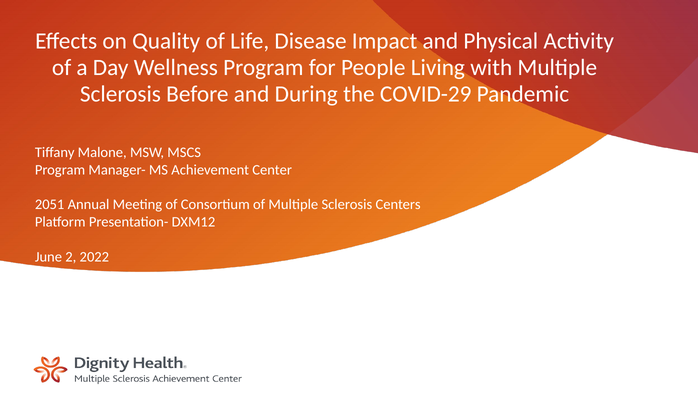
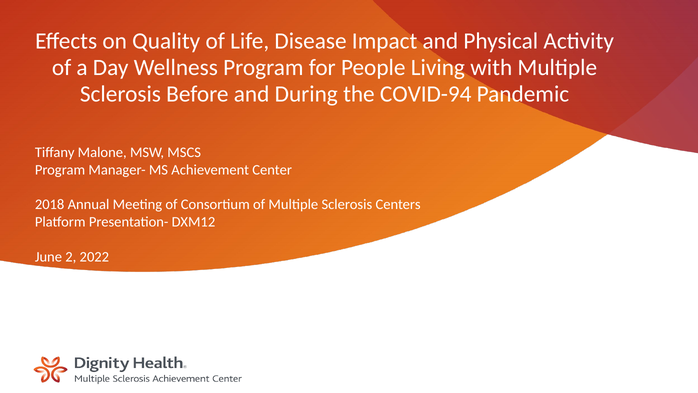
COVID-29: COVID-29 -> COVID-94 (426, 94)
2051: 2051 -> 2018 (50, 204)
